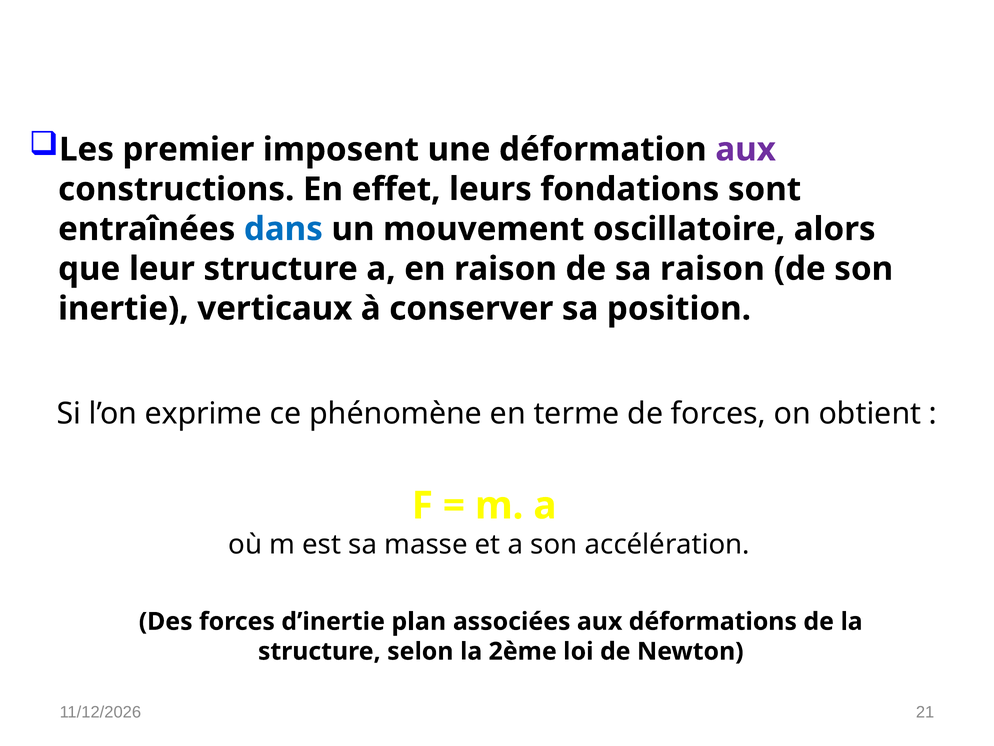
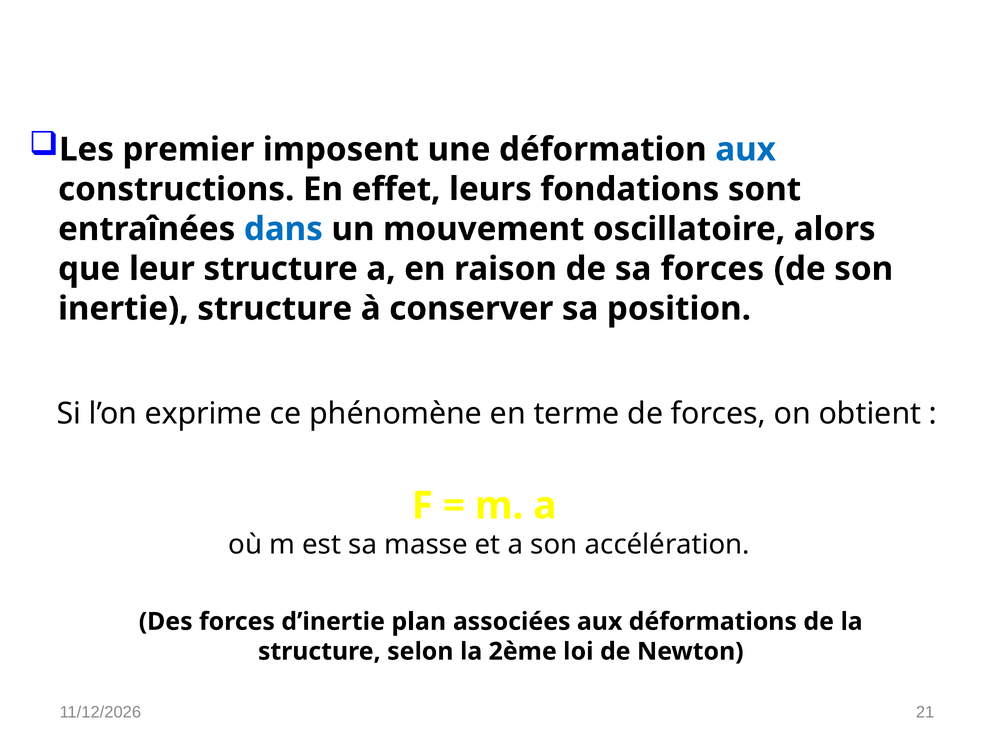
aux colour: purple -> blue (746, 149)
sa raison: raison -> forces (712, 269)
inertie verticaux: verticaux -> structure (275, 308)
